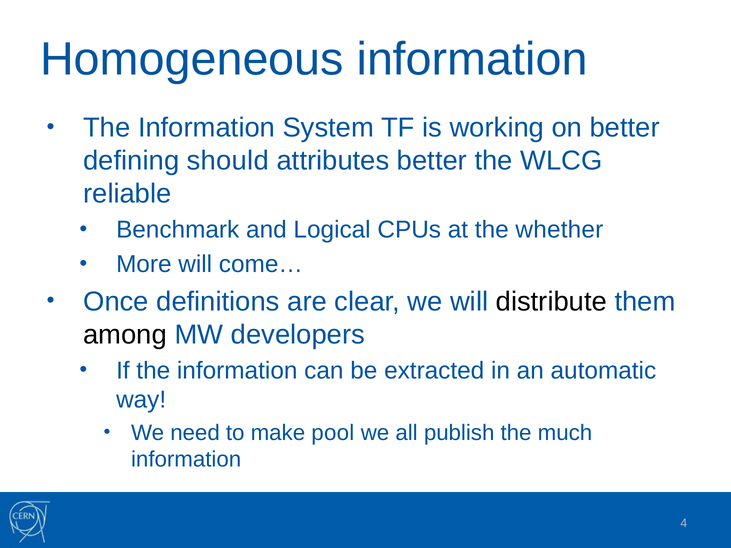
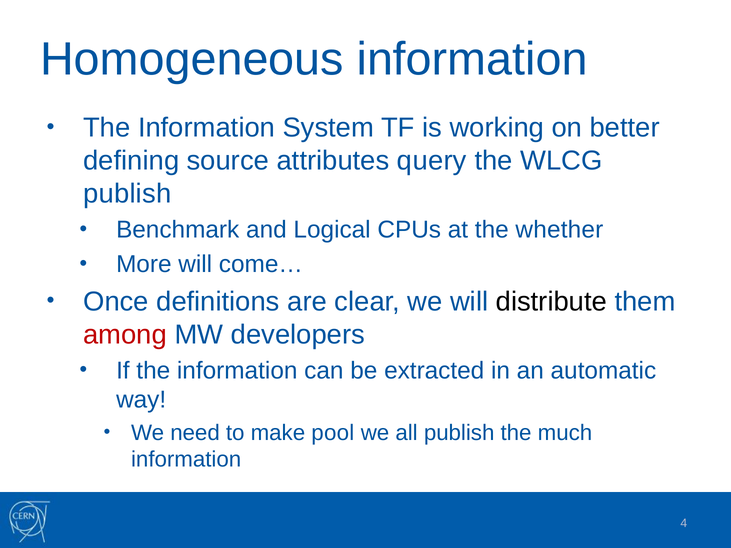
should: should -> source (228, 161)
attributes better: better -> query (432, 161)
reliable: reliable -> publish (127, 194)
among colour: black -> red (125, 335)
